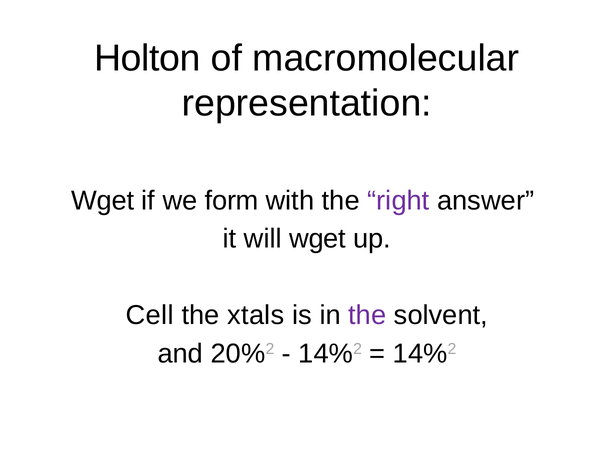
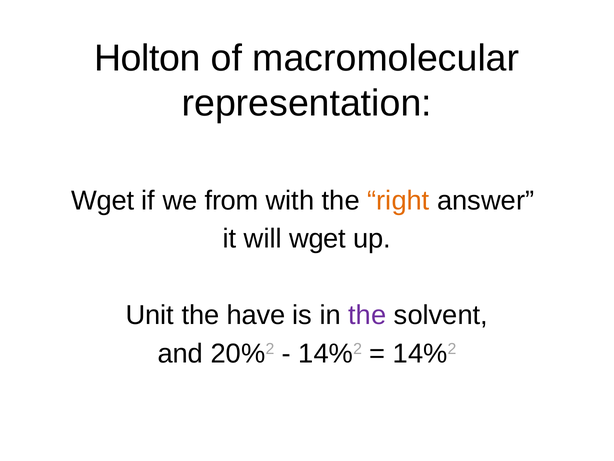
form: form -> from (232, 200)
right colour: purple -> orange (398, 200)
Cell: Cell -> Unit (150, 315)
xtals: xtals -> have (256, 315)
